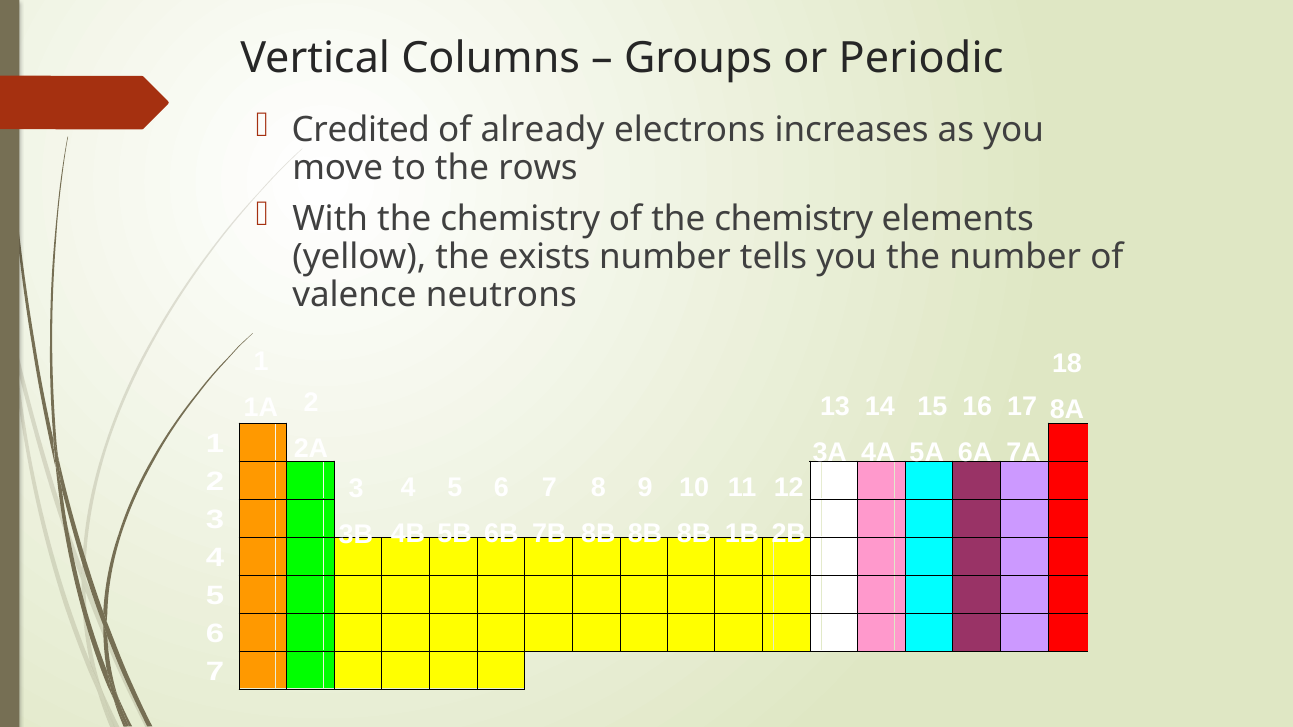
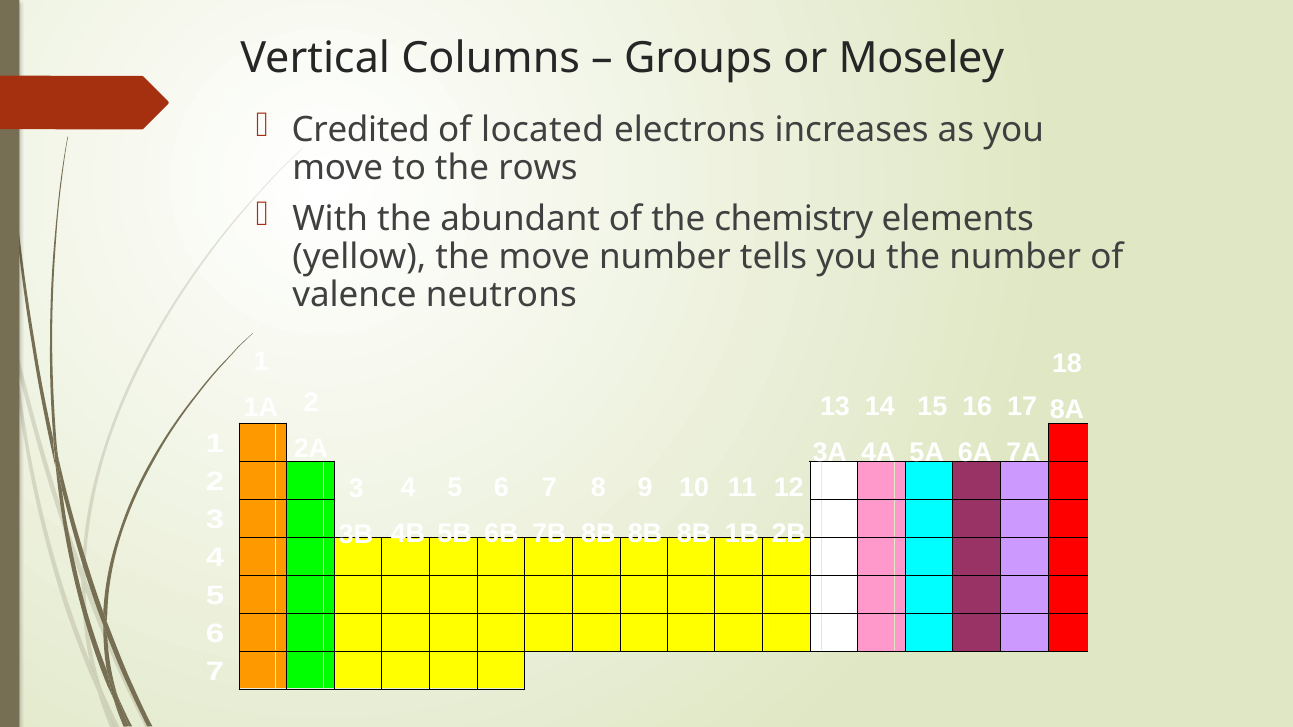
Periodic: Periodic -> Moseley (921, 58)
already: already -> located (543, 130)
With the chemistry: chemistry -> abundant (520, 220)
the exists: exists -> move (544, 257)
